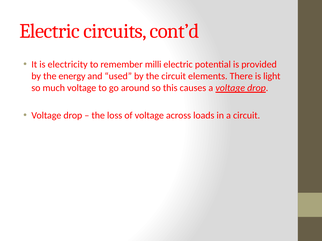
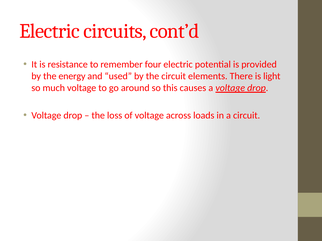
electricity: electricity -> resistance (68, 65)
milli: milli -> four (153, 65)
